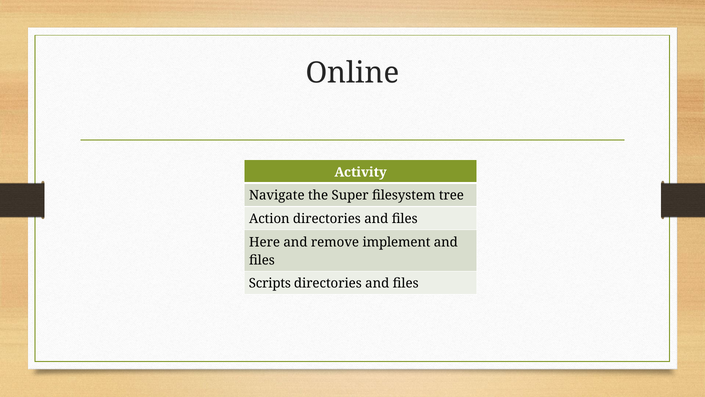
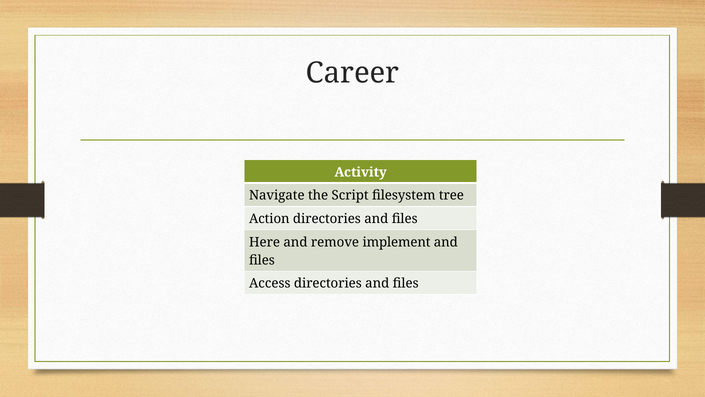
Online: Online -> Career (352, 73)
Super: Super -> Script (350, 195)
Scripts: Scripts -> Access (270, 283)
